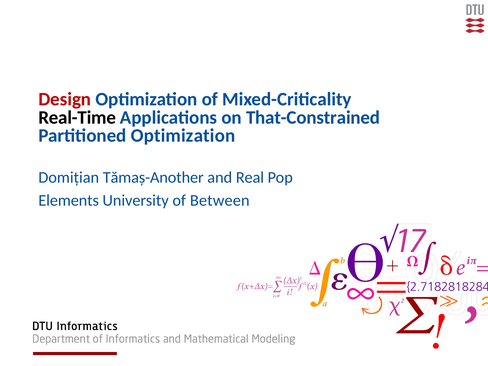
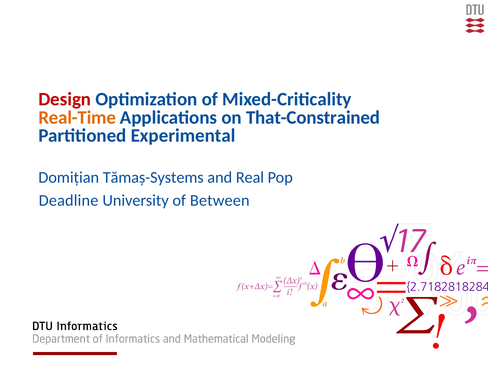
Real-Time colour: black -> orange (77, 117)
Partitioned Optimization: Optimization -> Experimental (183, 136)
Tămaș-Another: Tămaș-Another -> Tămaș-Systems (153, 177)
Elements: Elements -> Deadline (69, 200)
